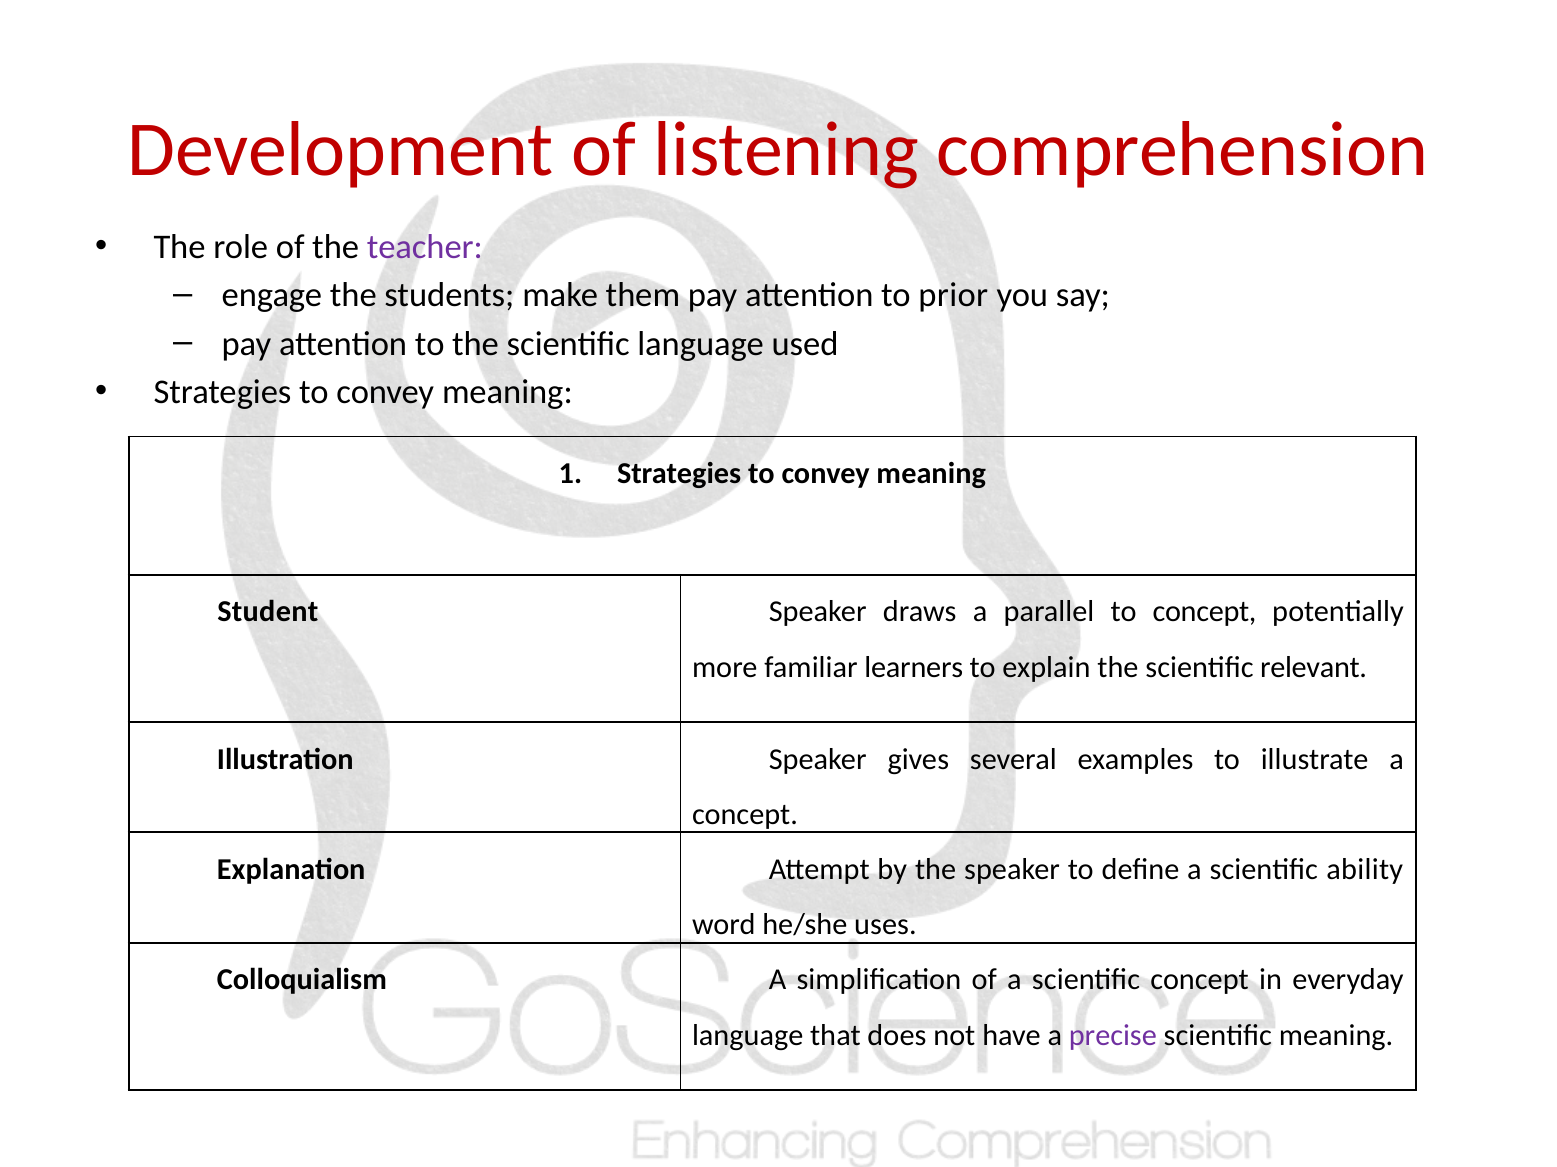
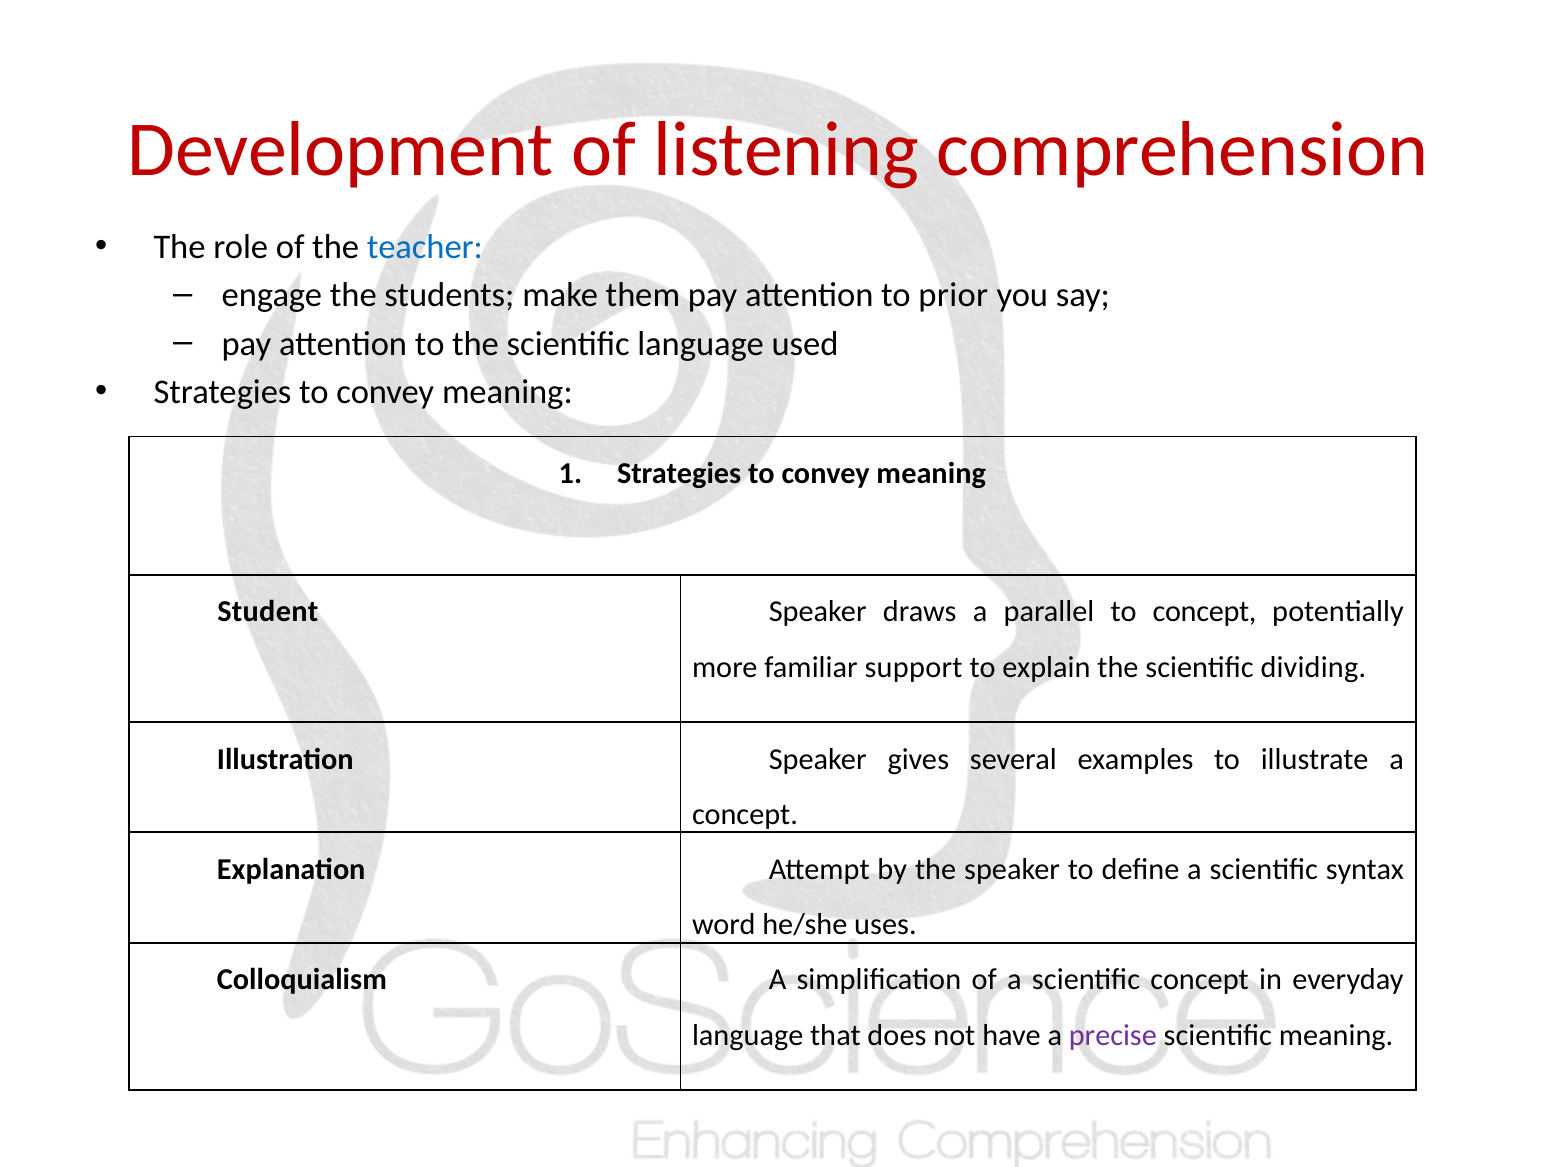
teacher colour: purple -> blue (425, 247)
learners: learners -> support (914, 667)
relevant: relevant -> dividing (1313, 667)
ability: ability -> syntax (1365, 870)
